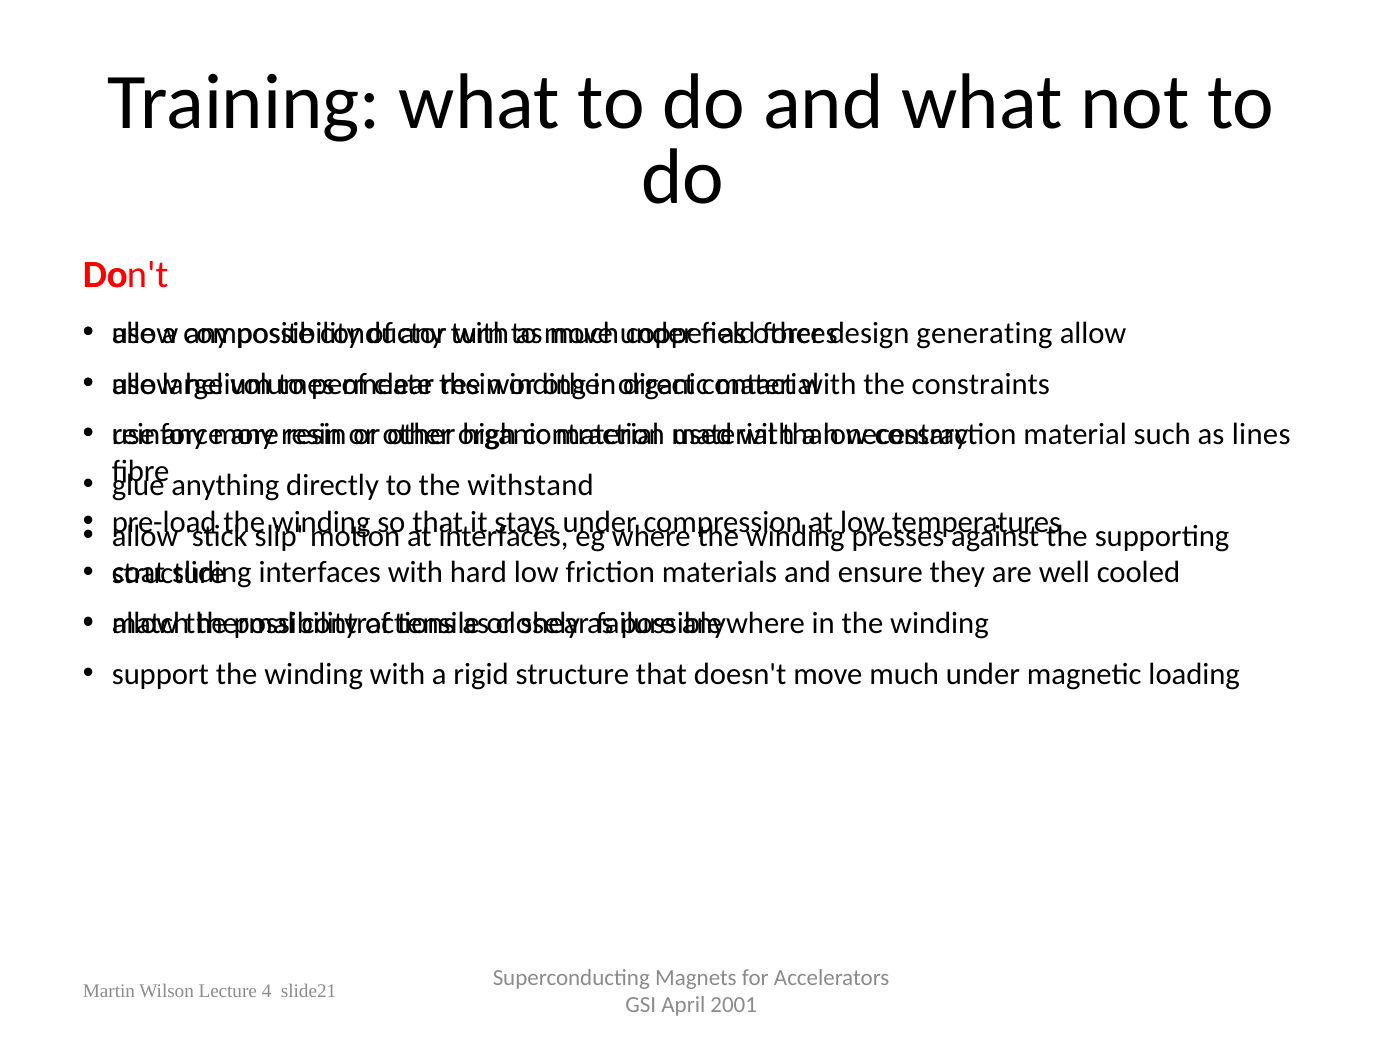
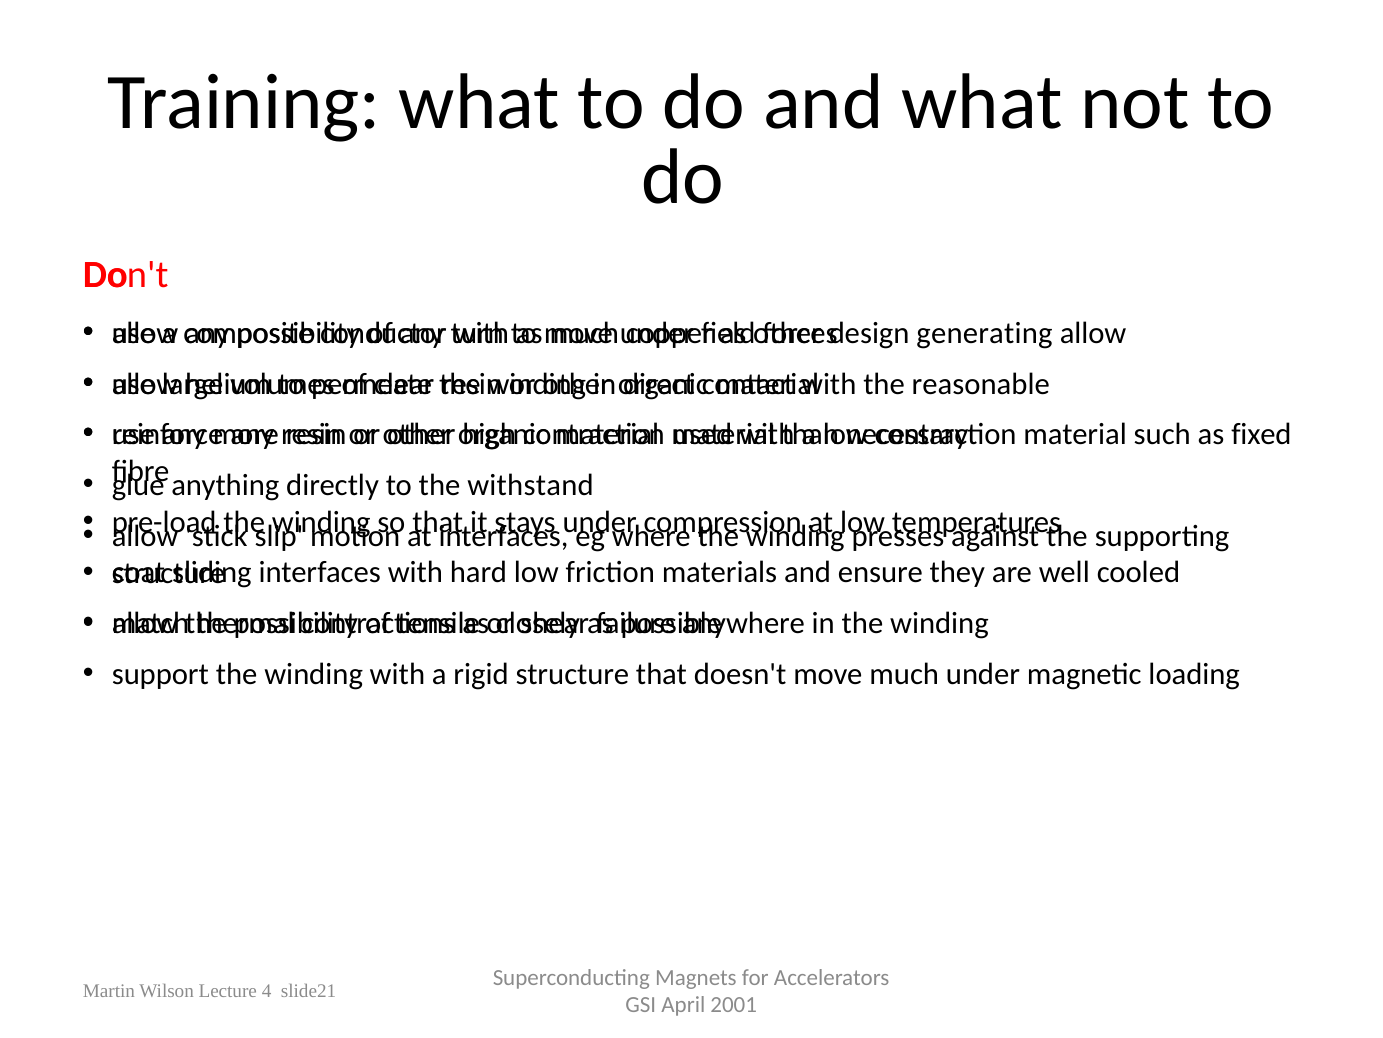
constraints: constraints -> reasonable (981, 384)
lines: lines -> fixed (1261, 434)
